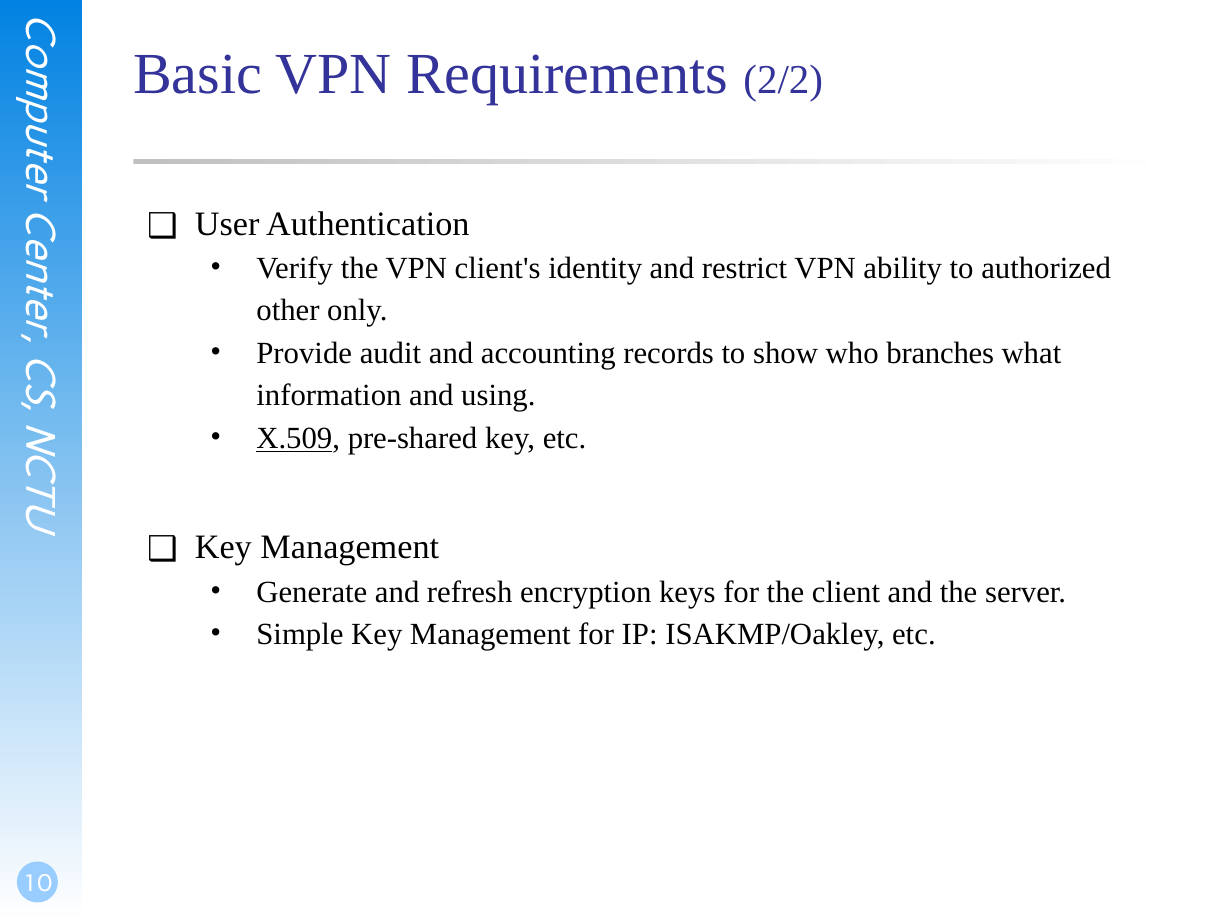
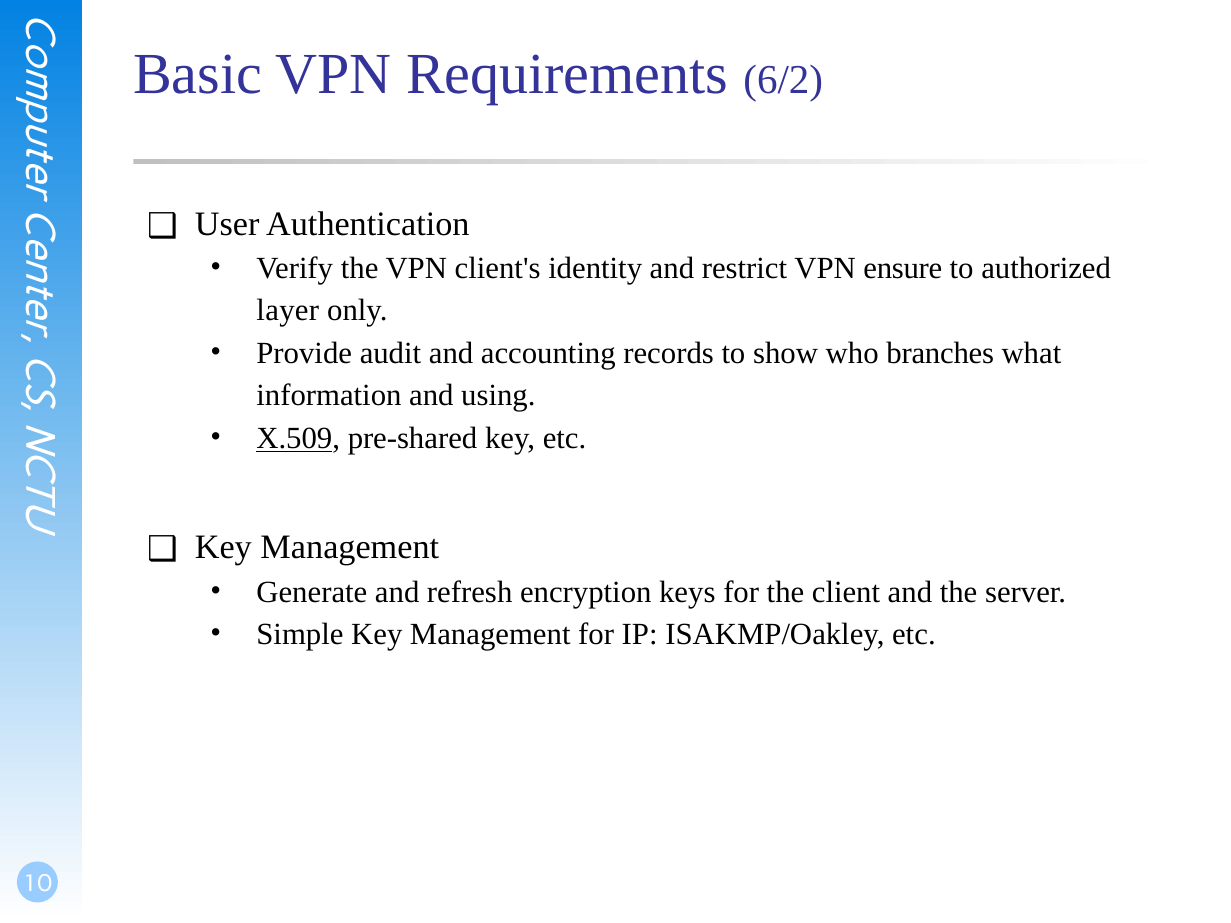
2/2: 2/2 -> 6/2 (783, 80)
ability: ability -> ensure (903, 268)
other: other -> layer (288, 311)
